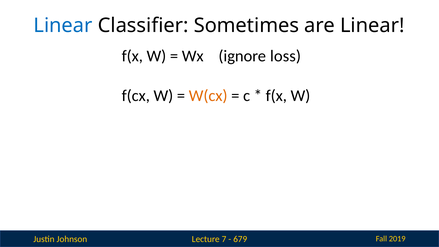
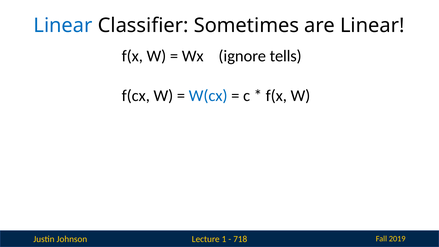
loss: loss -> tells (286, 56)
W(cx colour: orange -> blue (208, 96)
7: 7 -> 1 (224, 239)
679: 679 -> 718 (240, 239)
